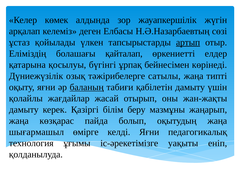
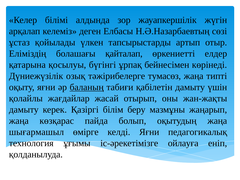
көмек: көмек -> білімі (56, 20)
артып underline: present -> none (188, 42)
сатылы: сатылы -> тумасөз (164, 76)
уақыты: уақыты -> ойлауға (183, 143)
